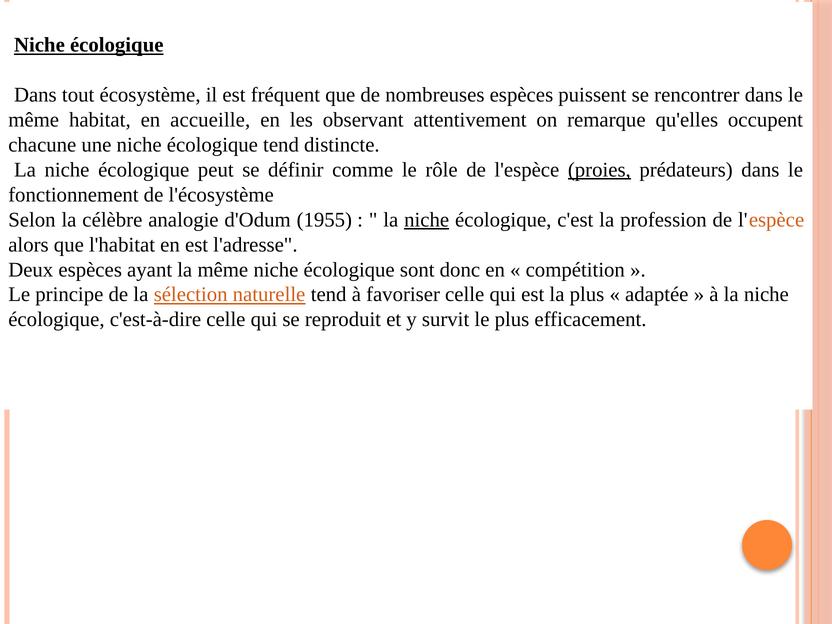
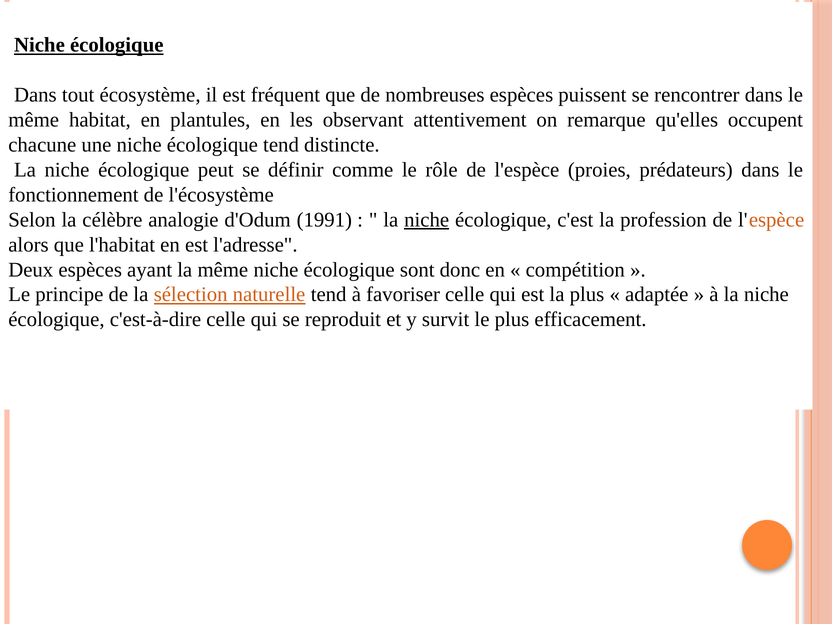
accueille: accueille -> plantules (210, 120)
proies underline: present -> none (599, 170)
1955: 1955 -> 1991 (324, 220)
